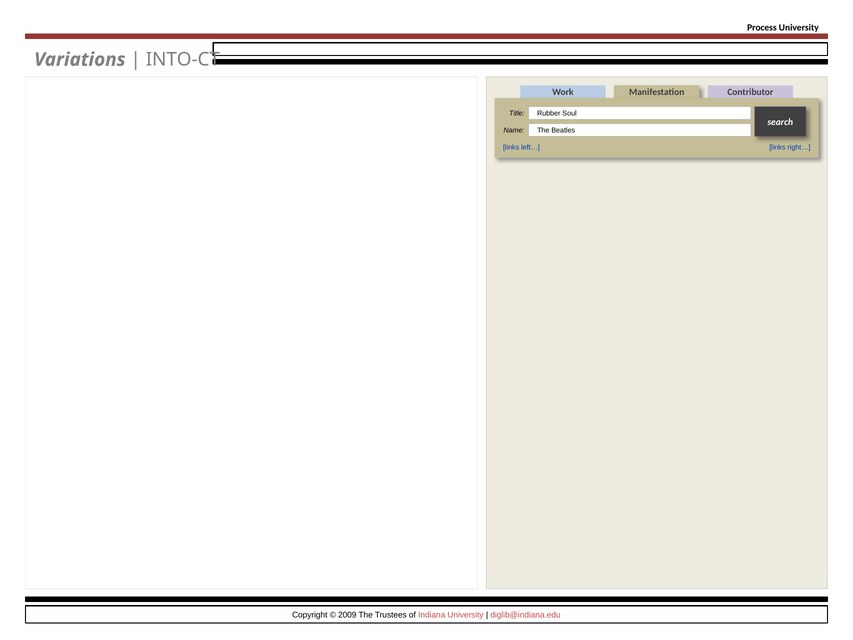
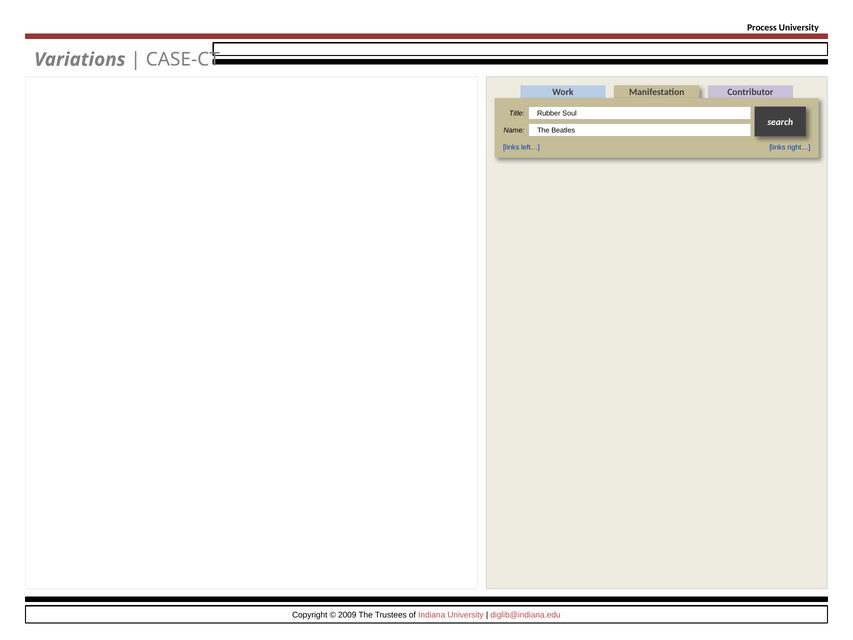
INTO-CT: INTO-CT -> CASE-CT (183, 60)
